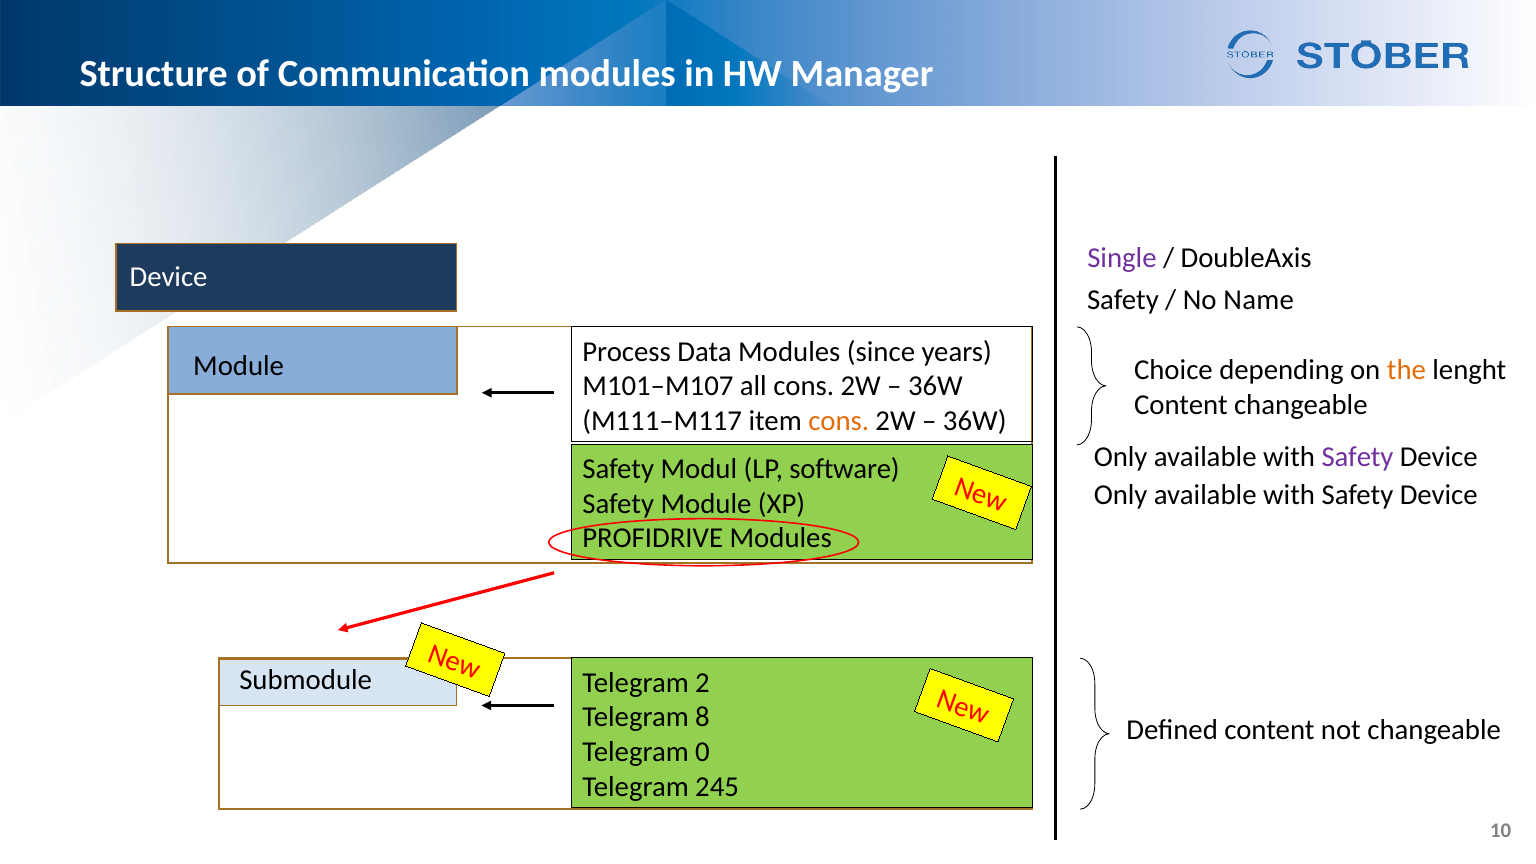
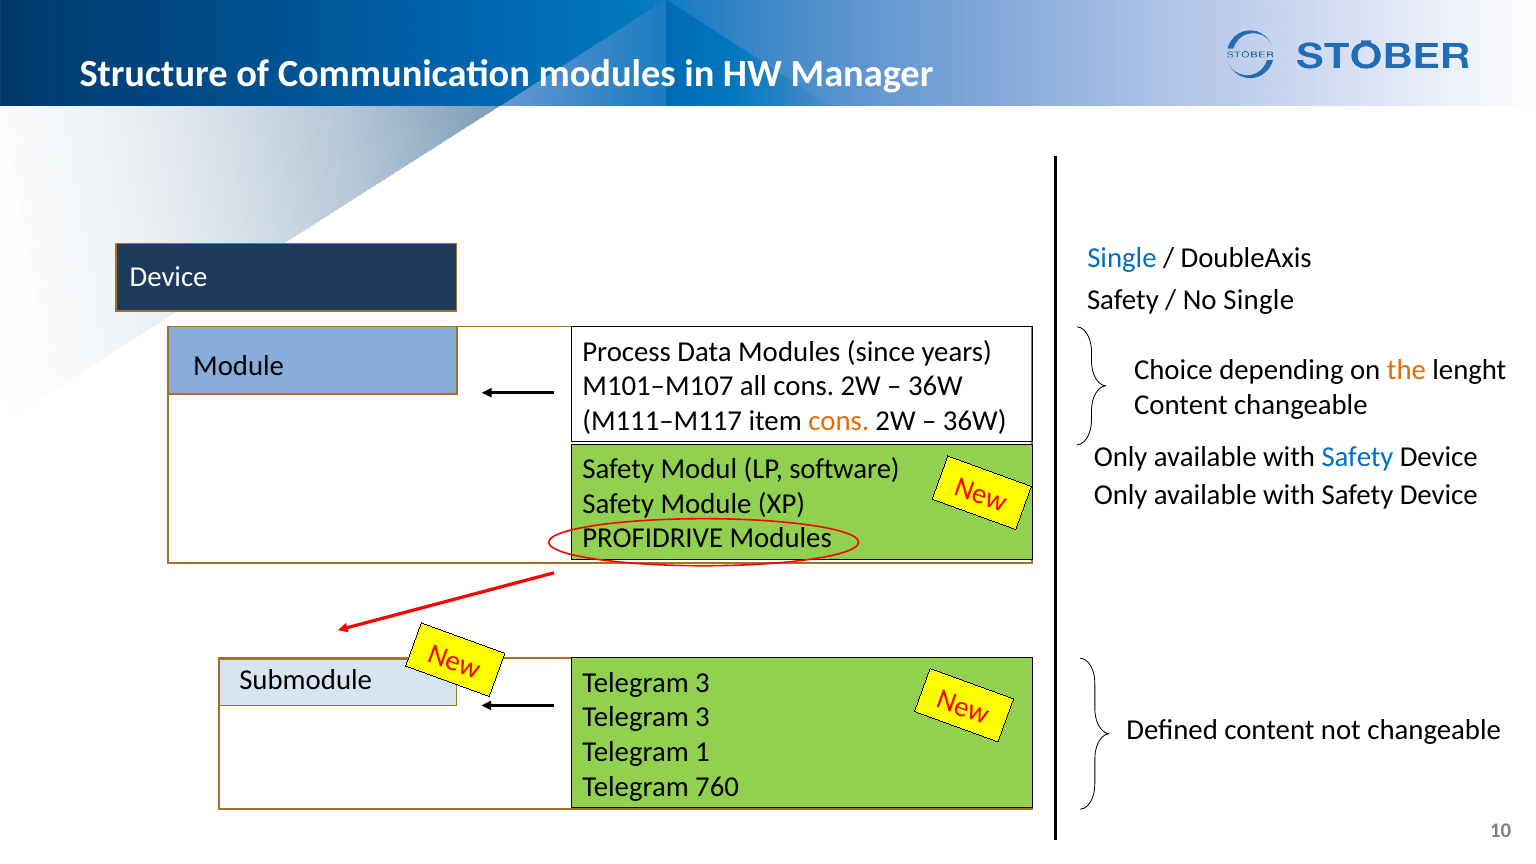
Single colour: purple -> blue (1122, 258)
No Name: Name -> Single (1259, 300)
Safety colour: purple -> blue (1358, 457)
2: 2 -> 3 (702, 683)
8: 8 -> 3 (702, 717)
0: 0 -> 1 (702, 752)
245: 245 -> 760 (717, 787)
